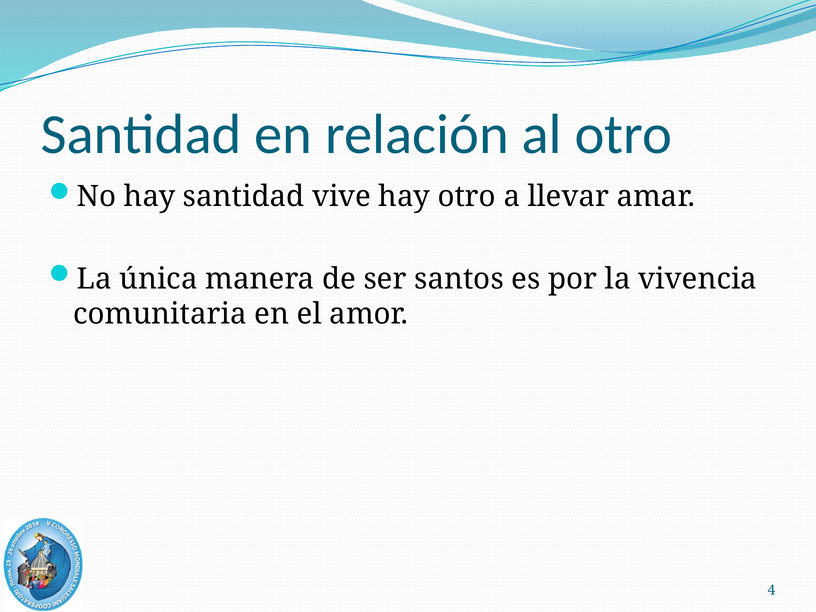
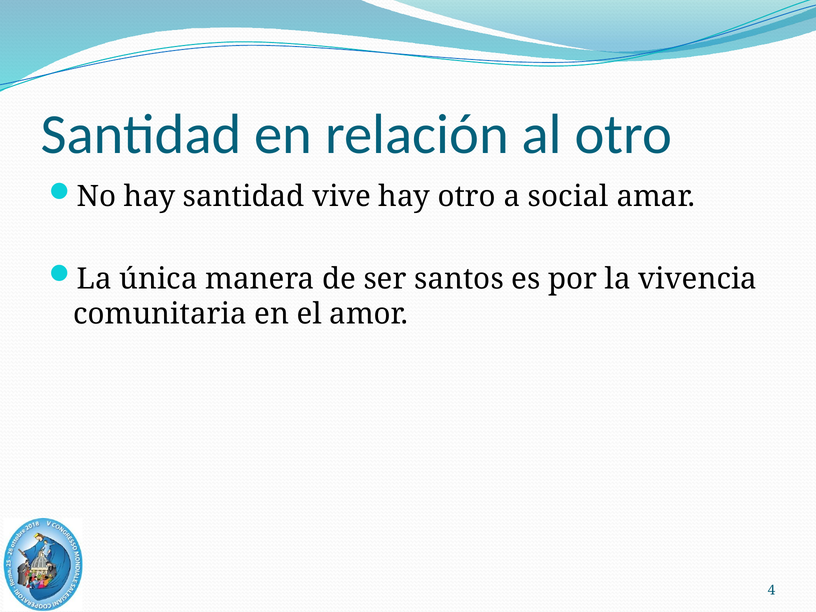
llevar: llevar -> social (568, 196)
